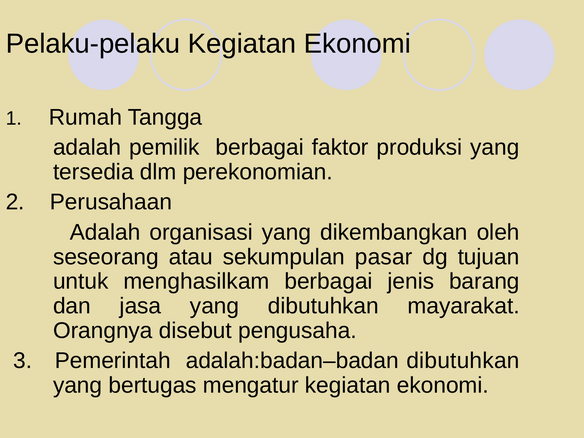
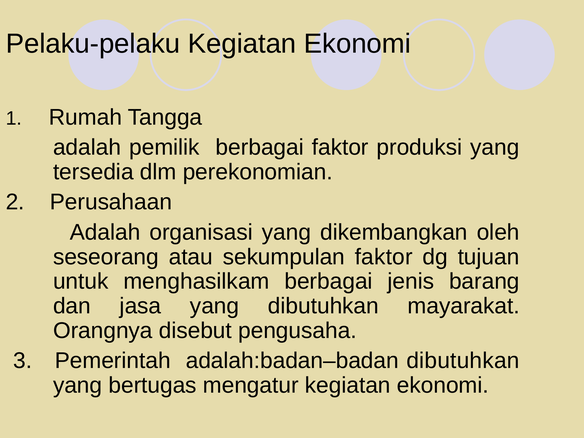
sekumpulan pasar: pasar -> faktor (384, 257)
